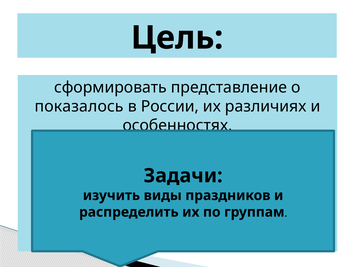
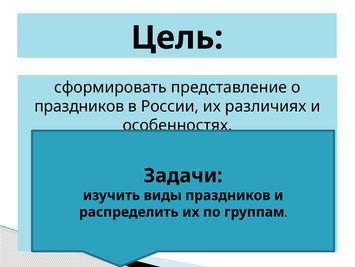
показалось: показалось -> праздников (79, 106)
